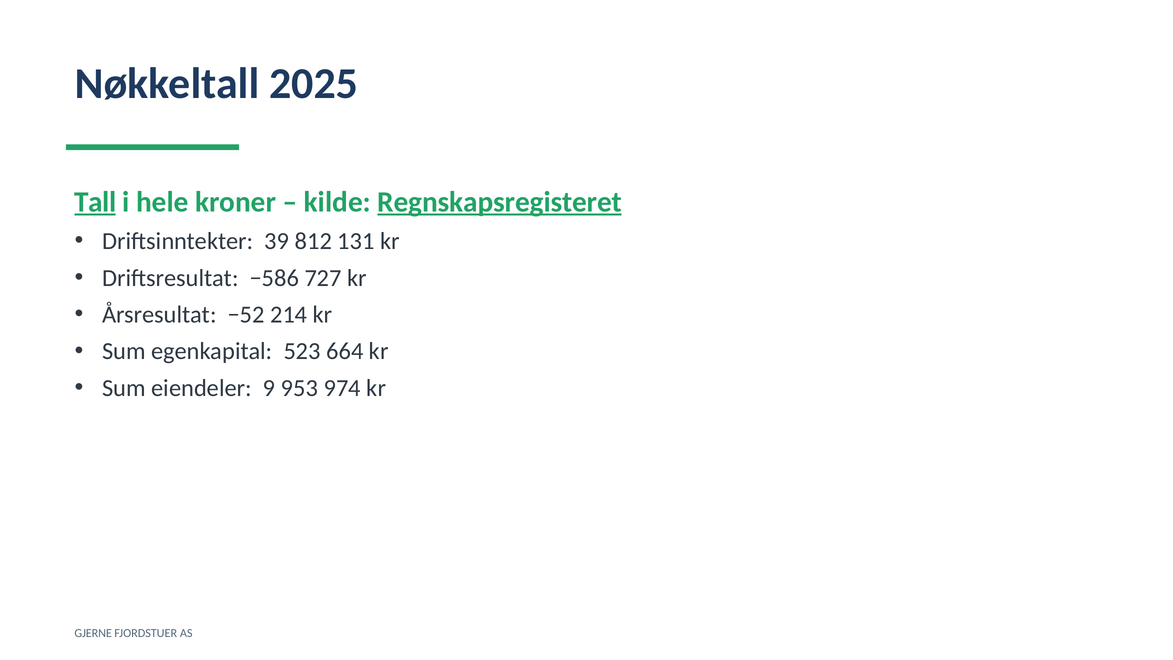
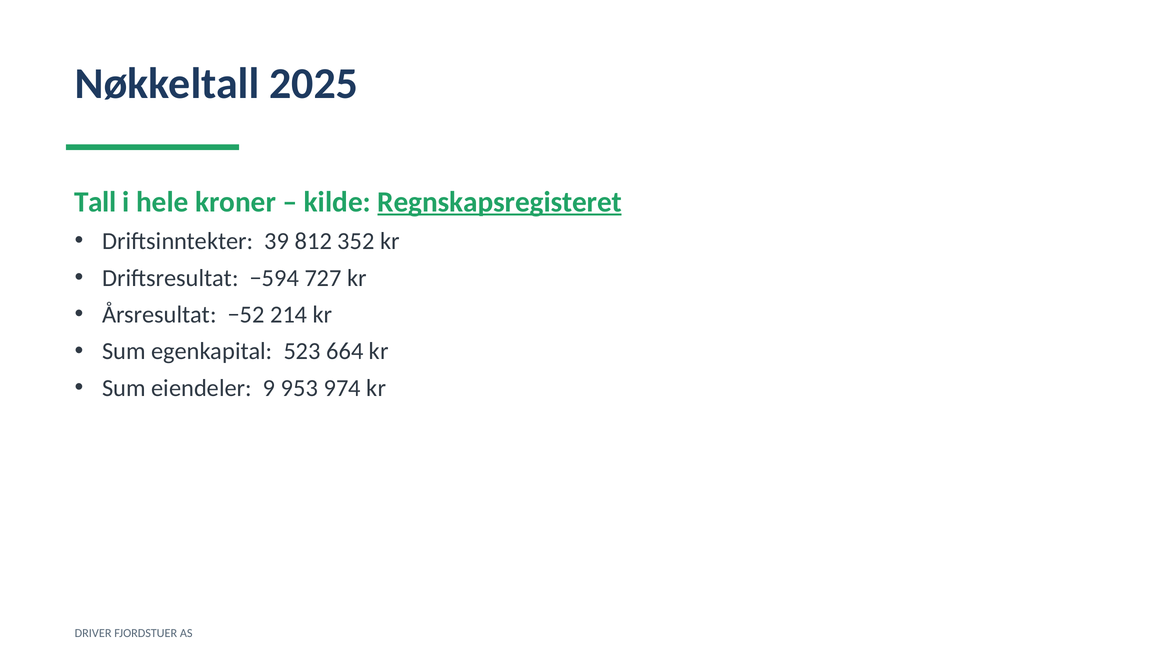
Tall underline: present -> none (95, 202)
131: 131 -> 352 (356, 241)
−586: −586 -> −594 (274, 278)
GJERNE: GJERNE -> DRIVER (93, 633)
